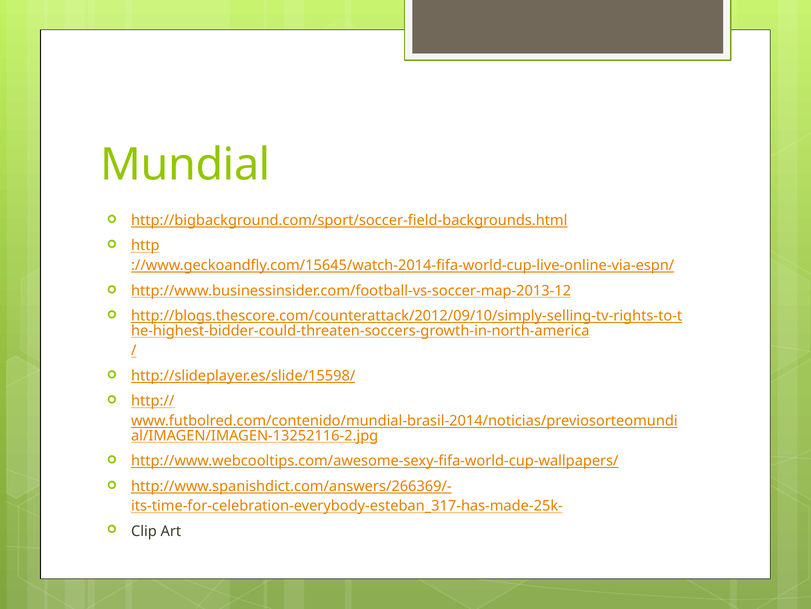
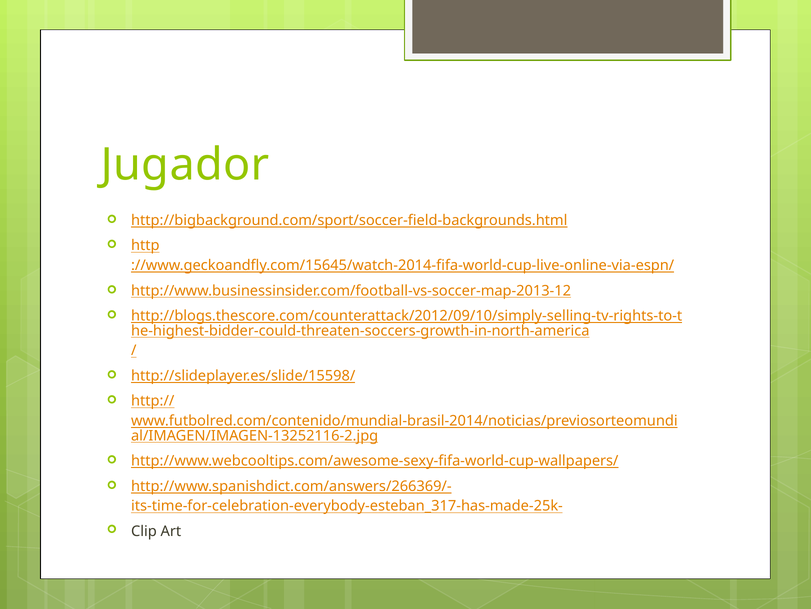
Mundial: Mundial -> Jugador (185, 165)
